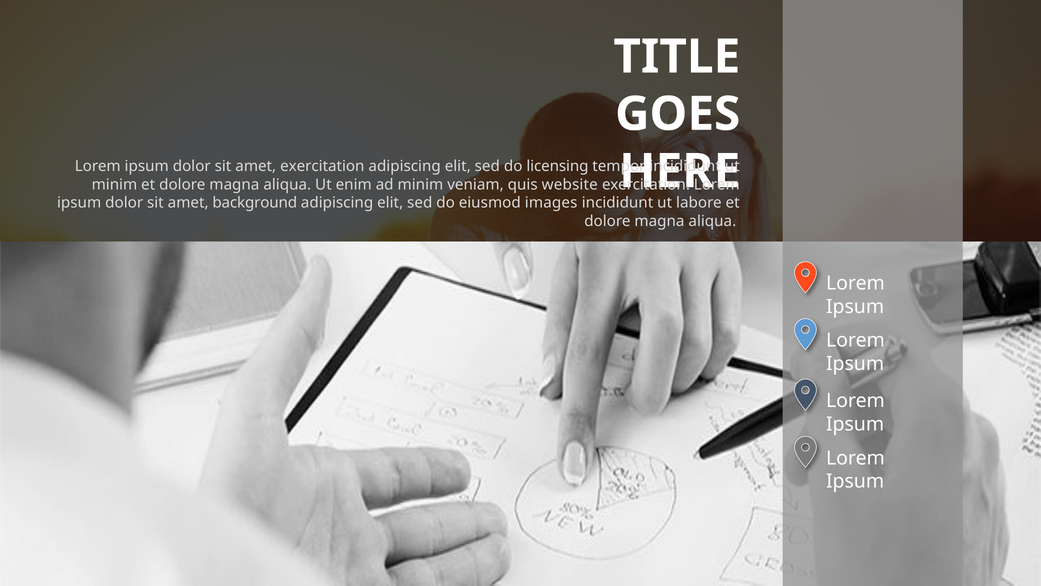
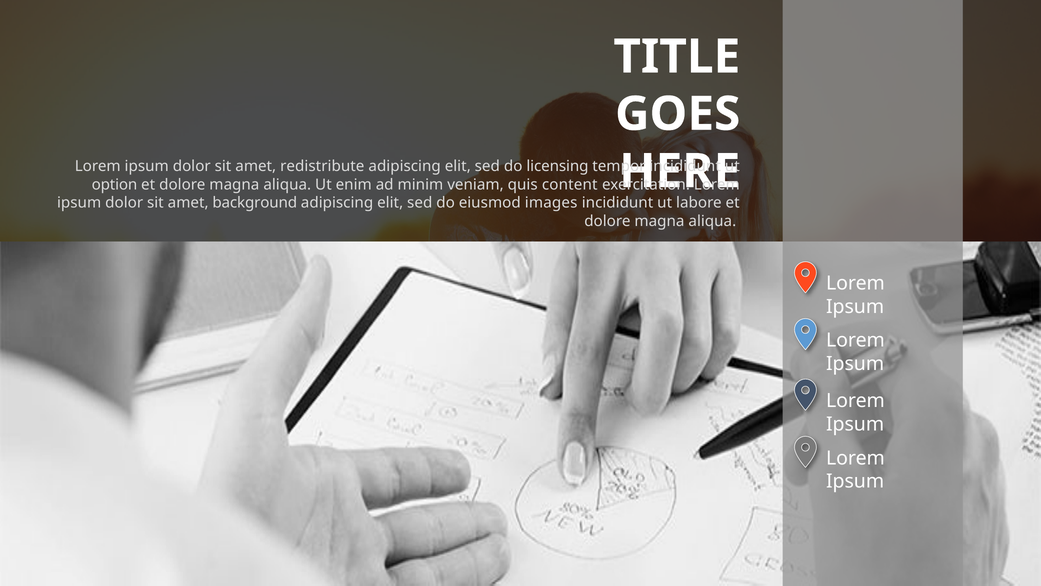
amet exercitation: exercitation -> redistribute (322, 166)
minim: minim -> option (115, 184)
website: website -> content (570, 184)
